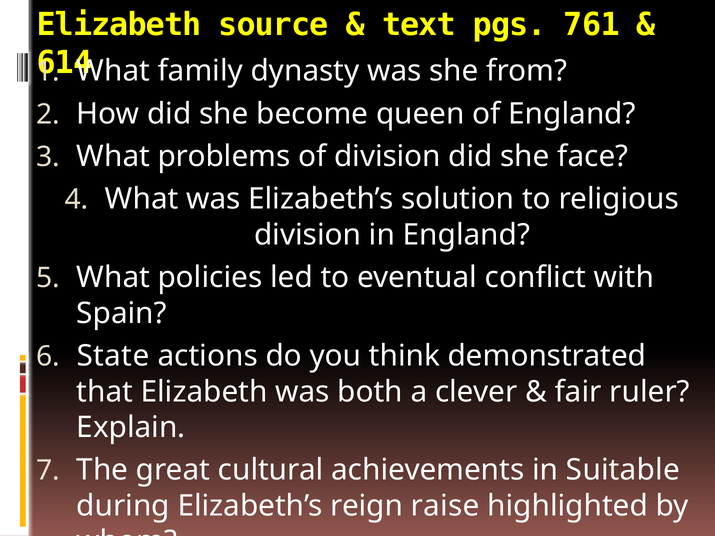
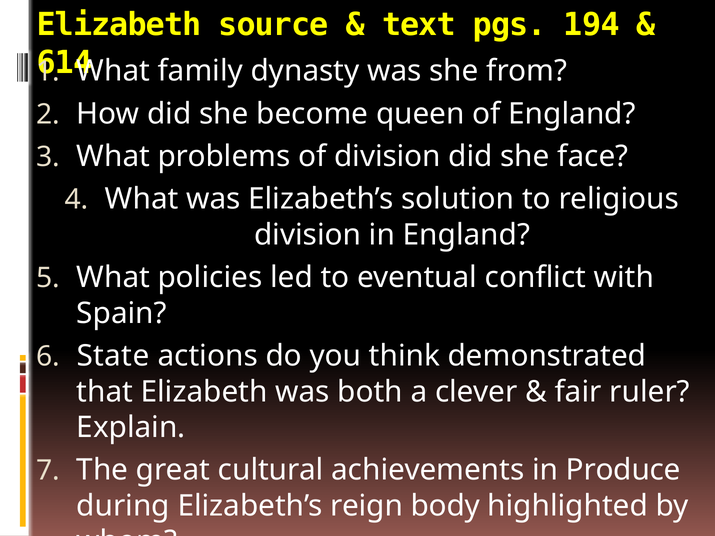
761: 761 -> 194 (592, 25)
Suitable: Suitable -> Produce (623, 470)
raise: raise -> body (445, 506)
